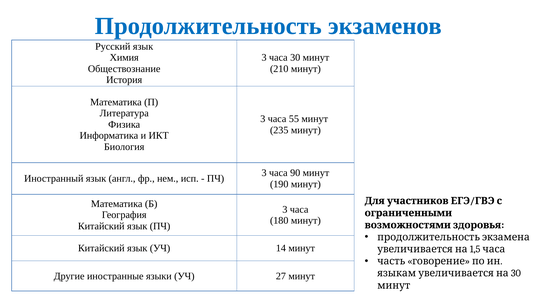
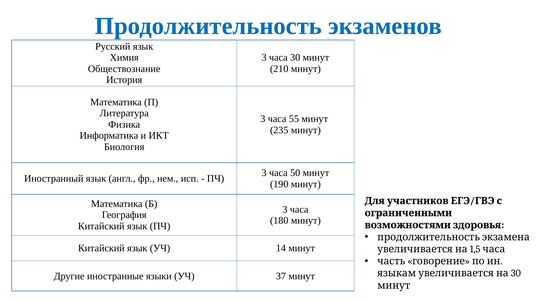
90: 90 -> 50 (295, 173)
27: 27 -> 37 (281, 276)
